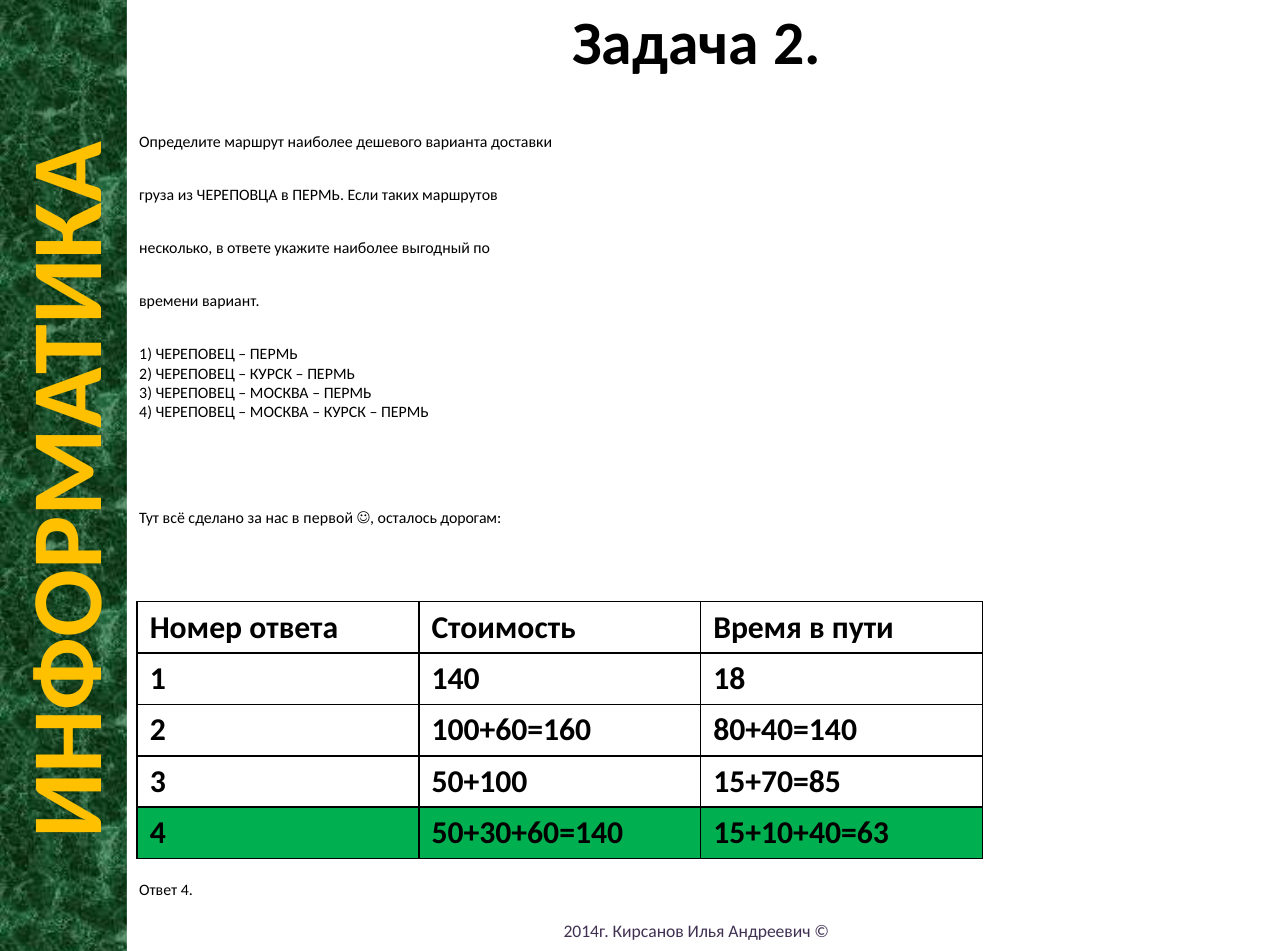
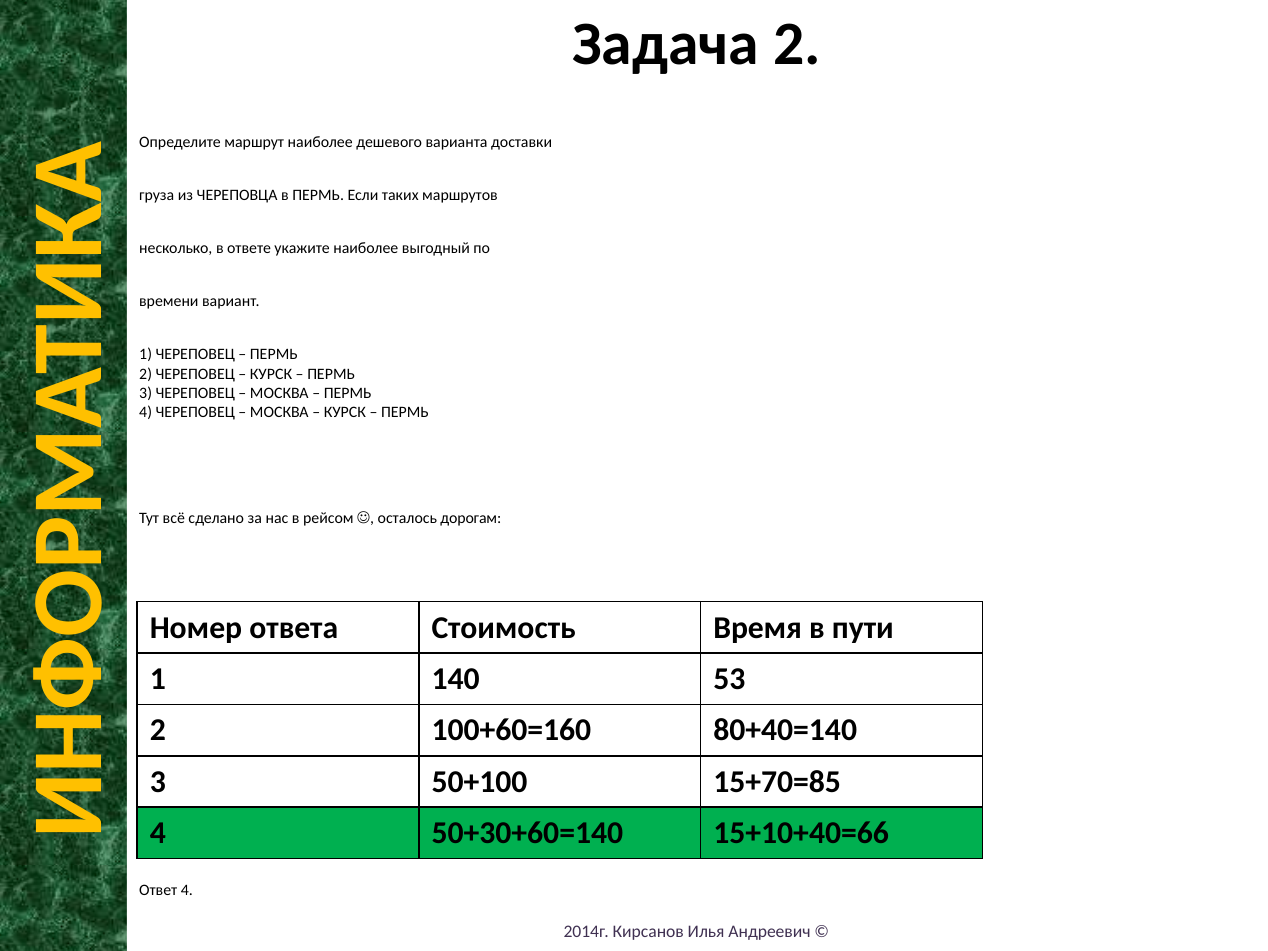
первой: первой -> рейсом (328, 519)
18: 18 -> 53 (729, 679)
15+10+40=63: 15+10+40=63 -> 15+10+40=66 (801, 833)
